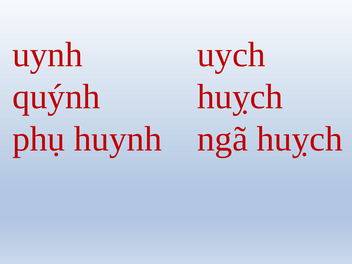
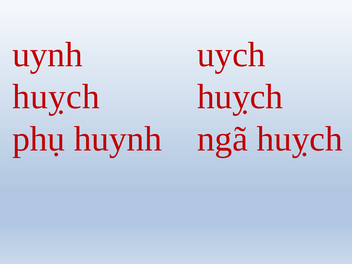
quýnh: quýnh -> huỵch (56, 97)
